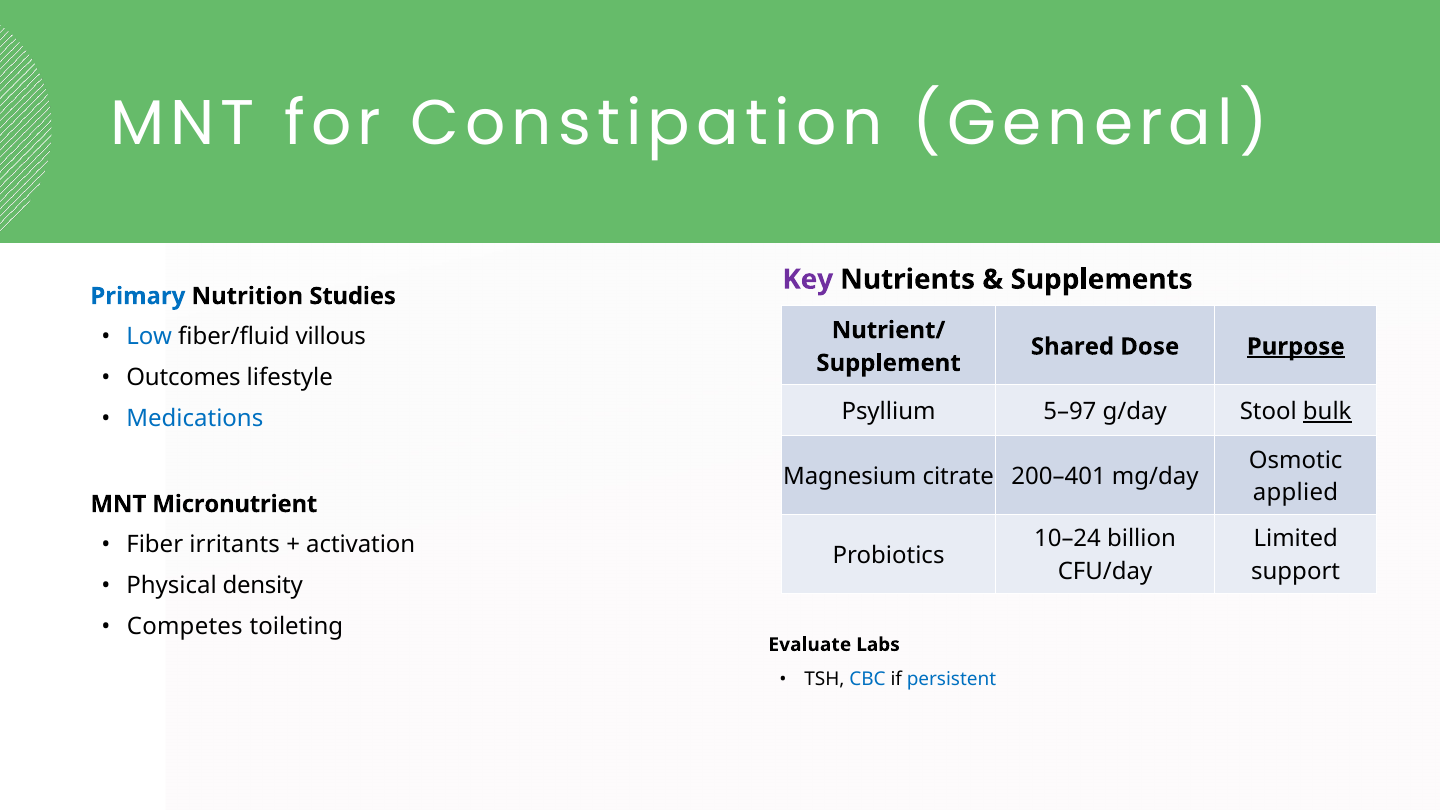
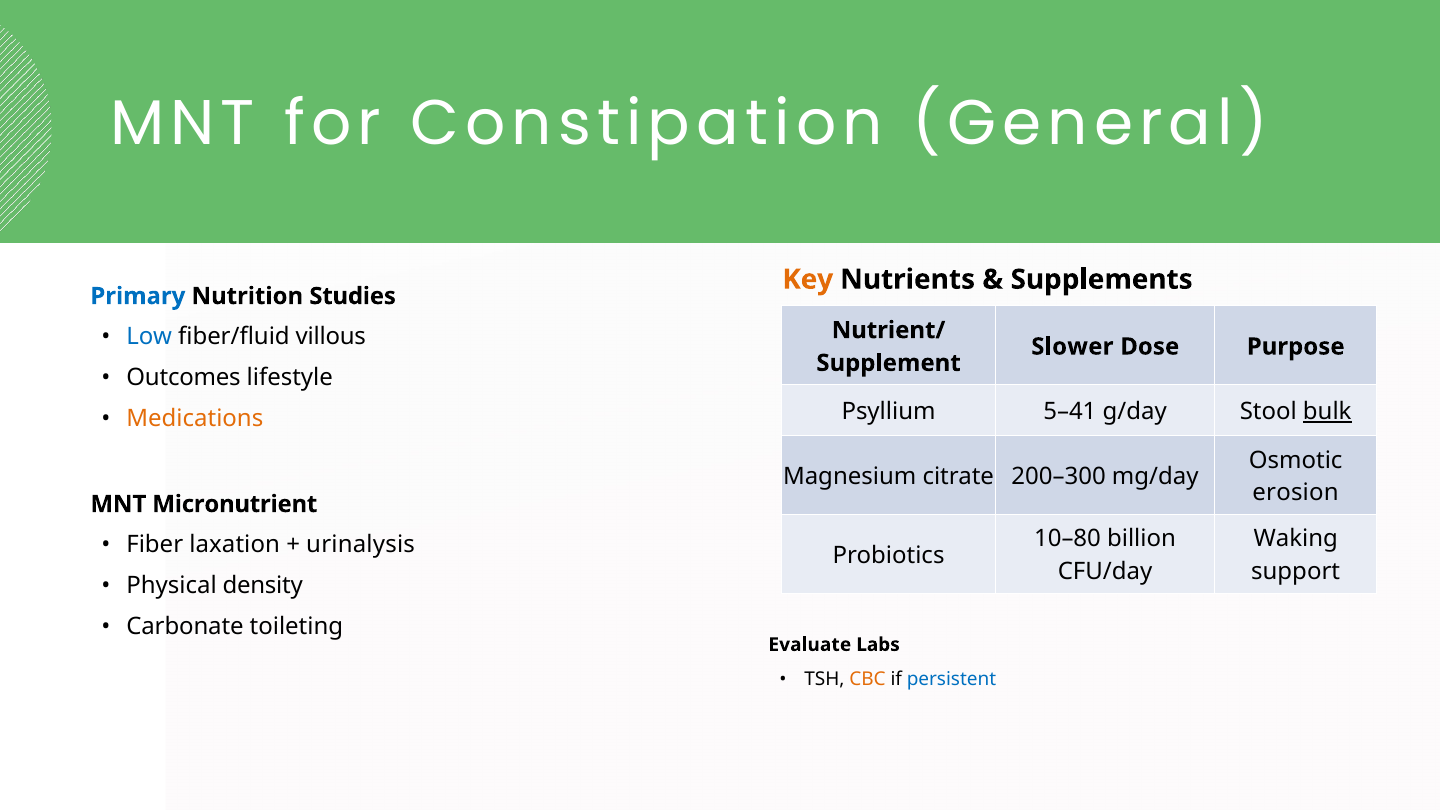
Key colour: purple -> orange (808, 279)
Shared: Shared -> Slower (1072, 347)
Purpose underline: present -> none (1296, 347)
5–97: 5–97 -> 5–41 (1070, 412)
Medications colour: blue -> orange (195, 419)
200–401: 200–401 -> 200–300 (1059, 476)
applied: applied -> erosion (1296, 493)
10–24: 10–24 -> 10–80 (1068, 539)
Limited: Limited -> Waking (1296, 539)
irritants: irritants -> laxation (235, 545)
activation: activation -> urinalysis (361, 545)
Competes: Competes -> Carbonate (185, 627)
CBC colour: blue -> orange (868, 679)
